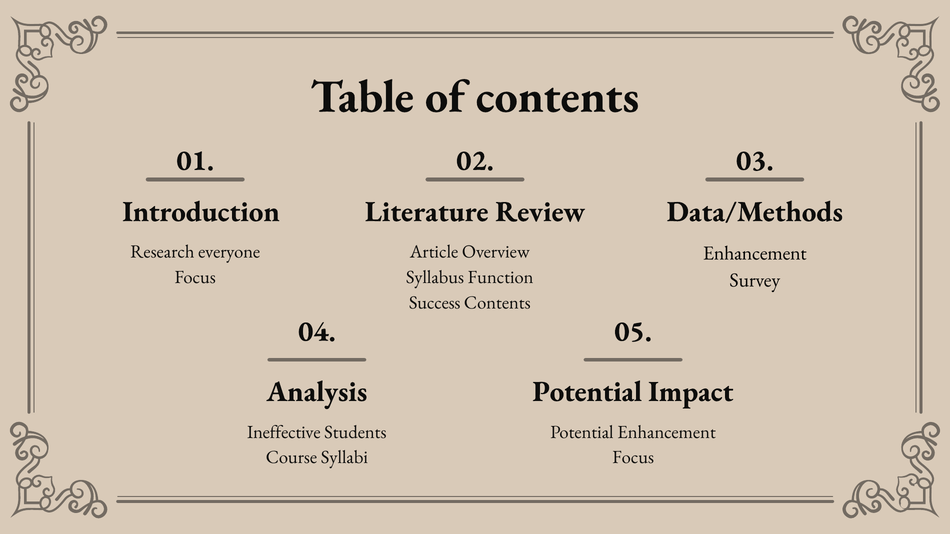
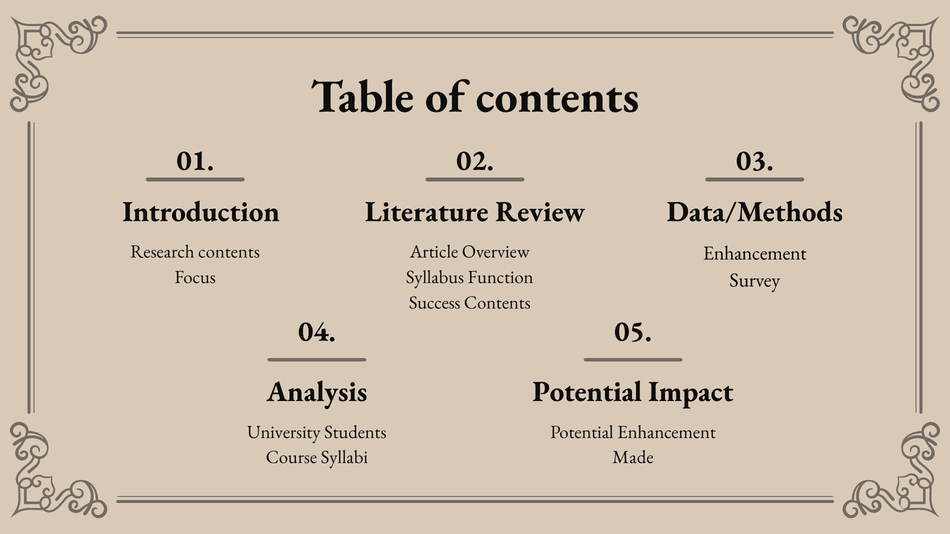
Research everyone: everyone -> contents (229, 252)
Ineffective: Ineffective -> University (284, 432)
Focus: Focus -> Made (633, 458)
